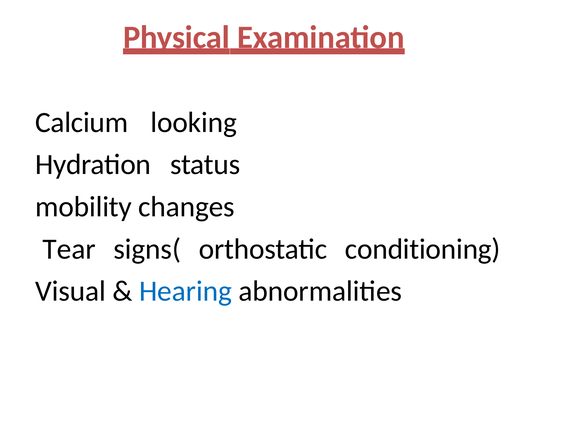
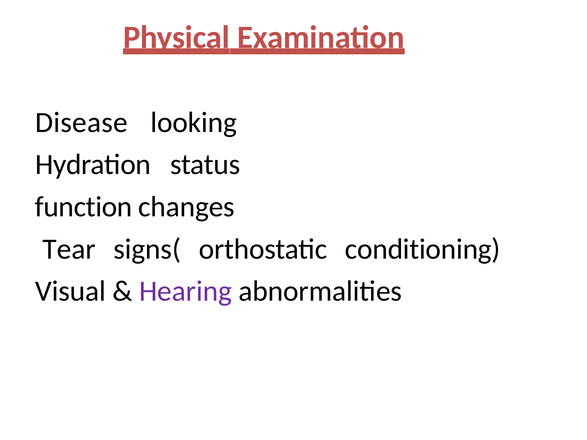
Calcium: Calcium -> Disease (81, 122)
mobility: mobility -> function (84, 207)
Hearing colour: blue -> purple (185, 291)
